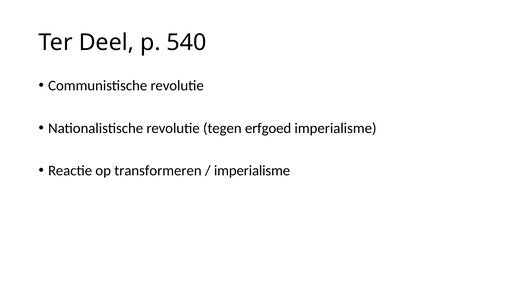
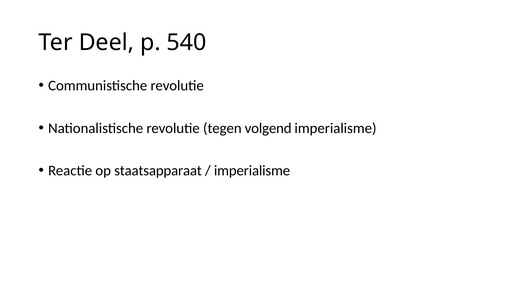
erfgoed: erfgoed -> volgend (268, 128)
transformeren: transformeren -> staatsapparaat (158, 171)
